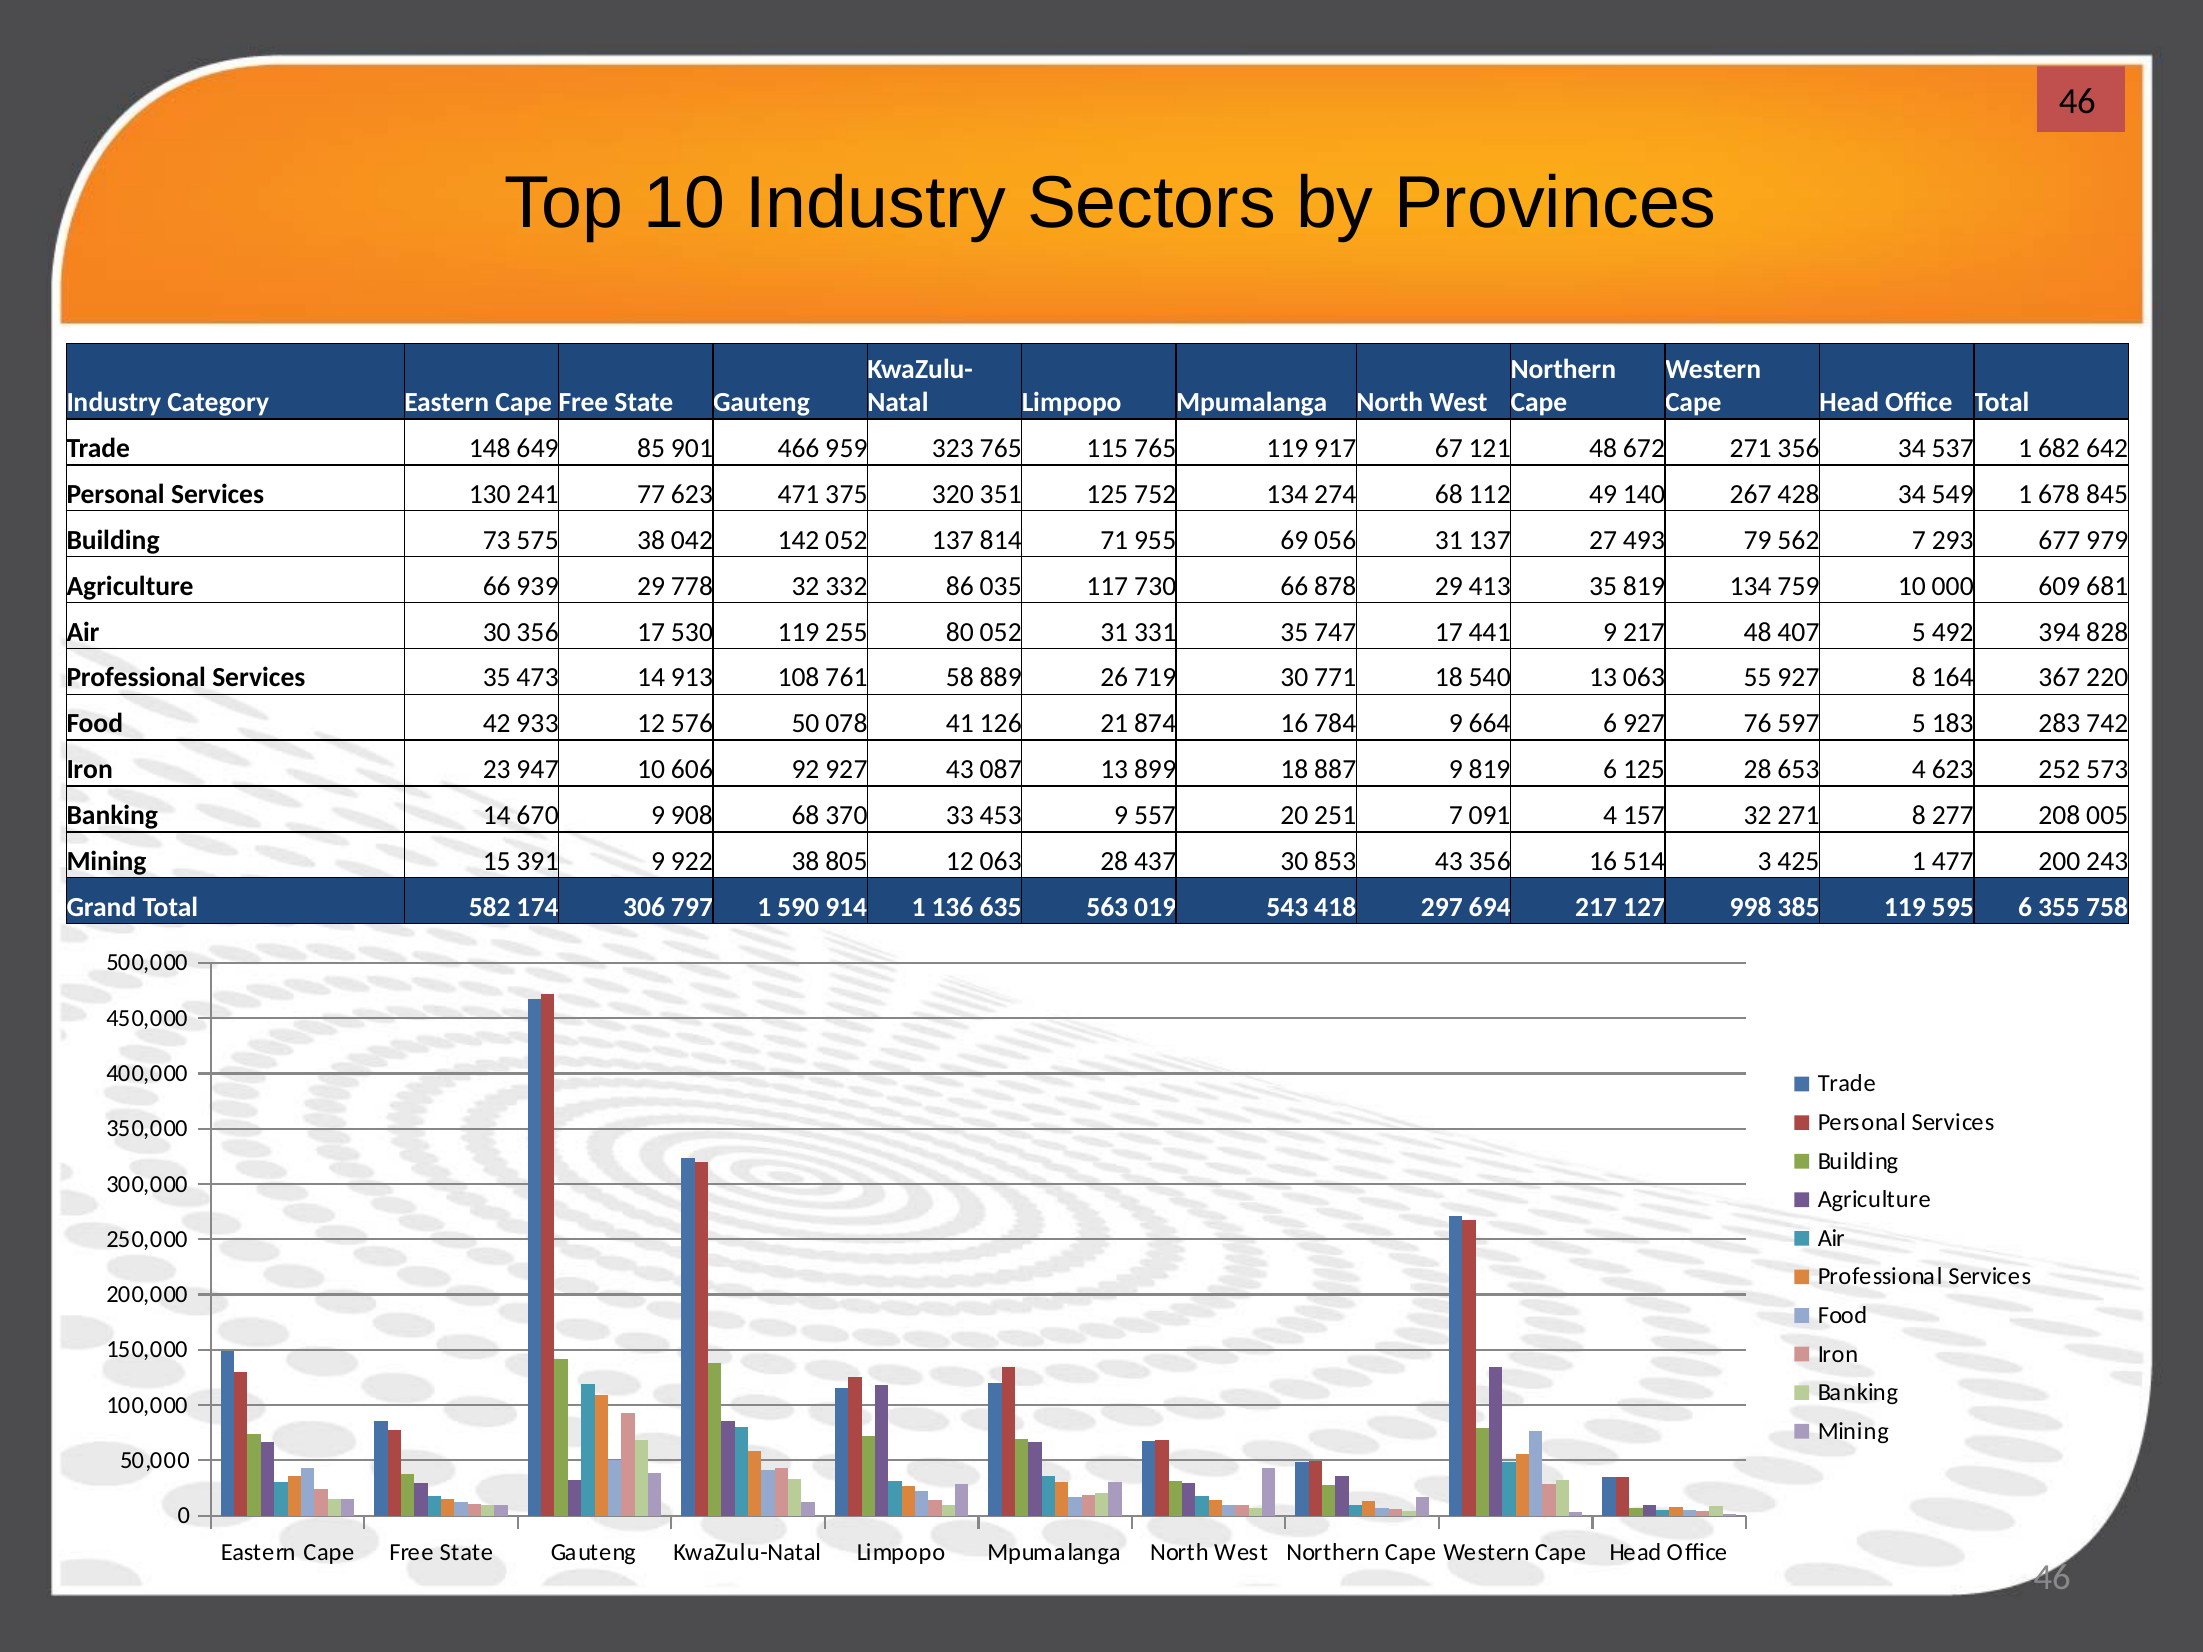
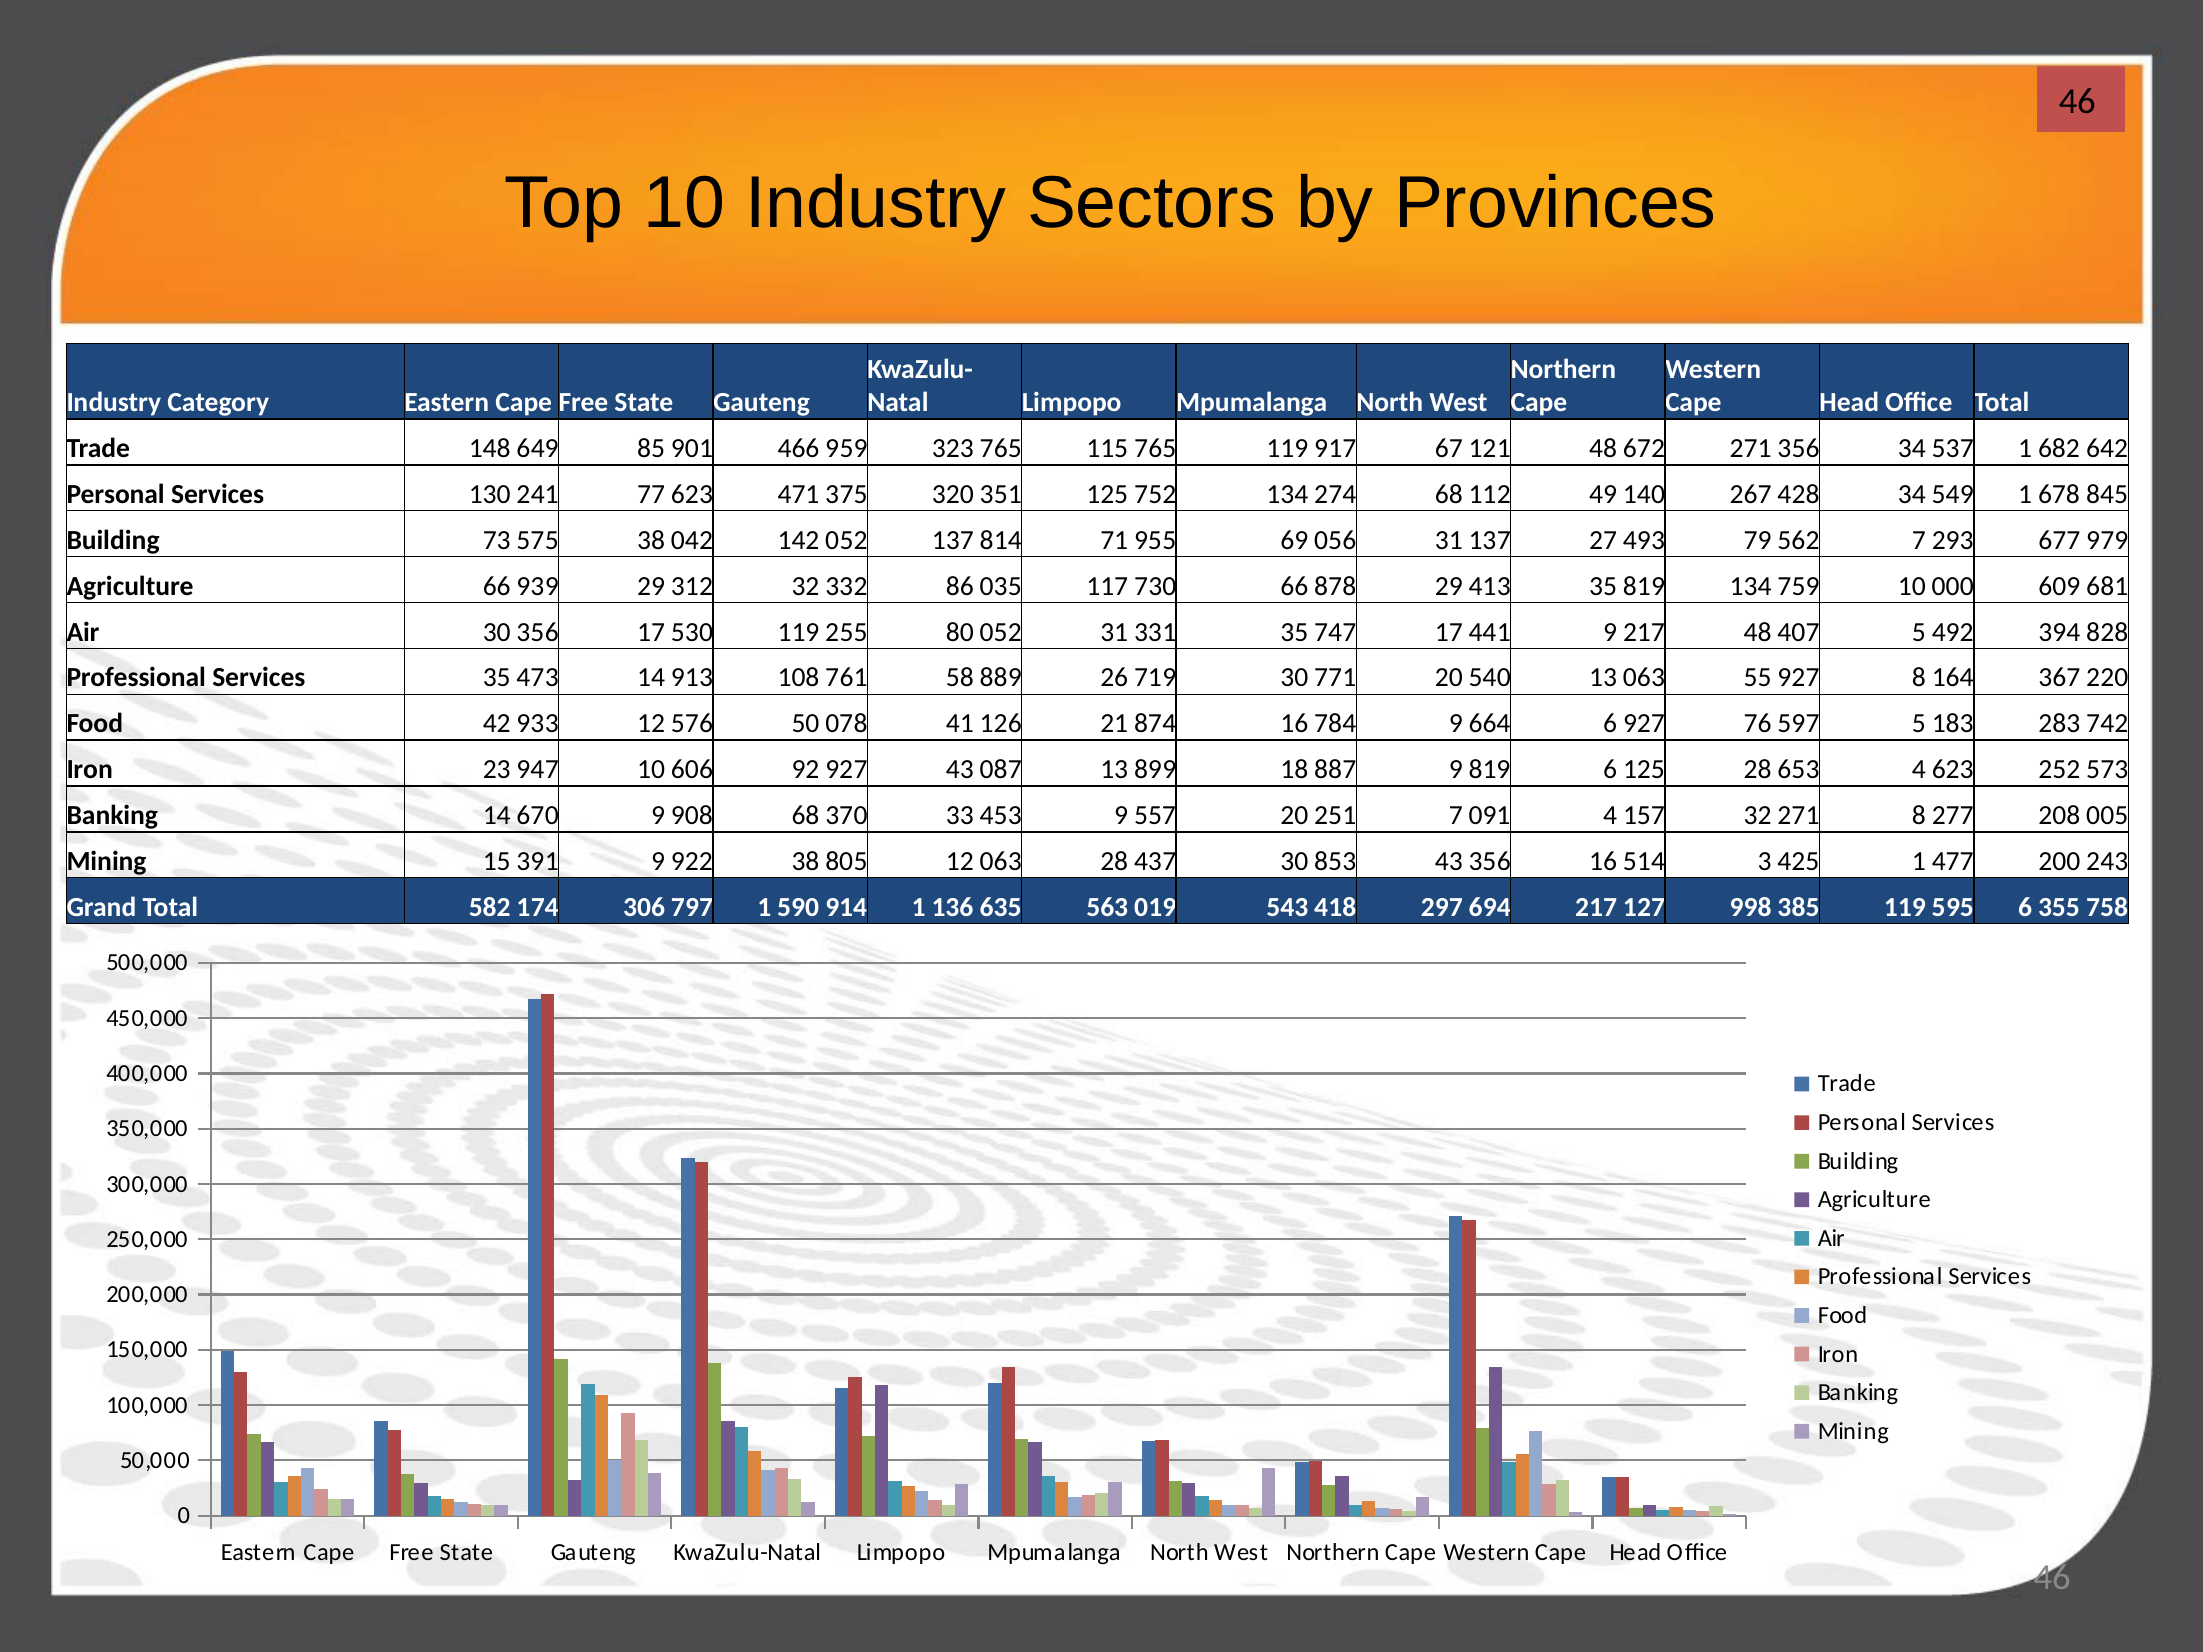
778: 778 -> 312 (692, 586)
771 18: 18 -> 20 (1449, 678)
